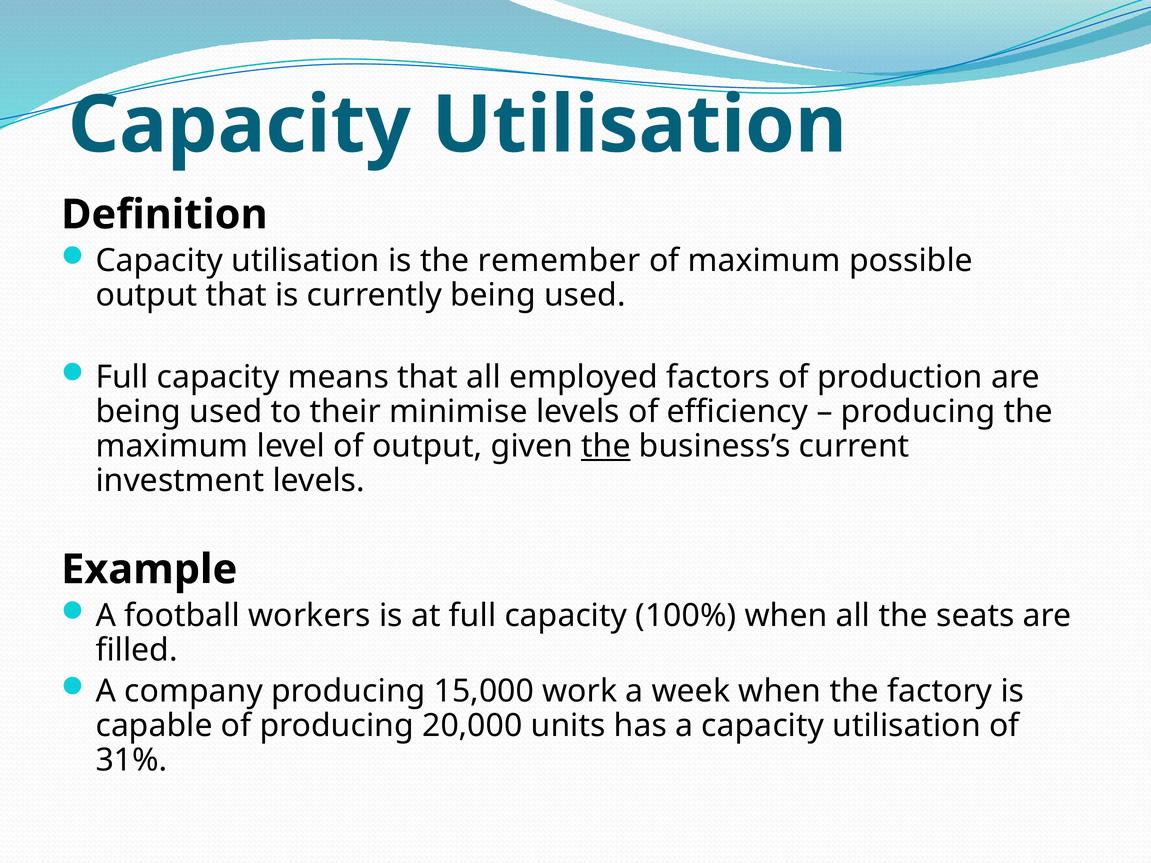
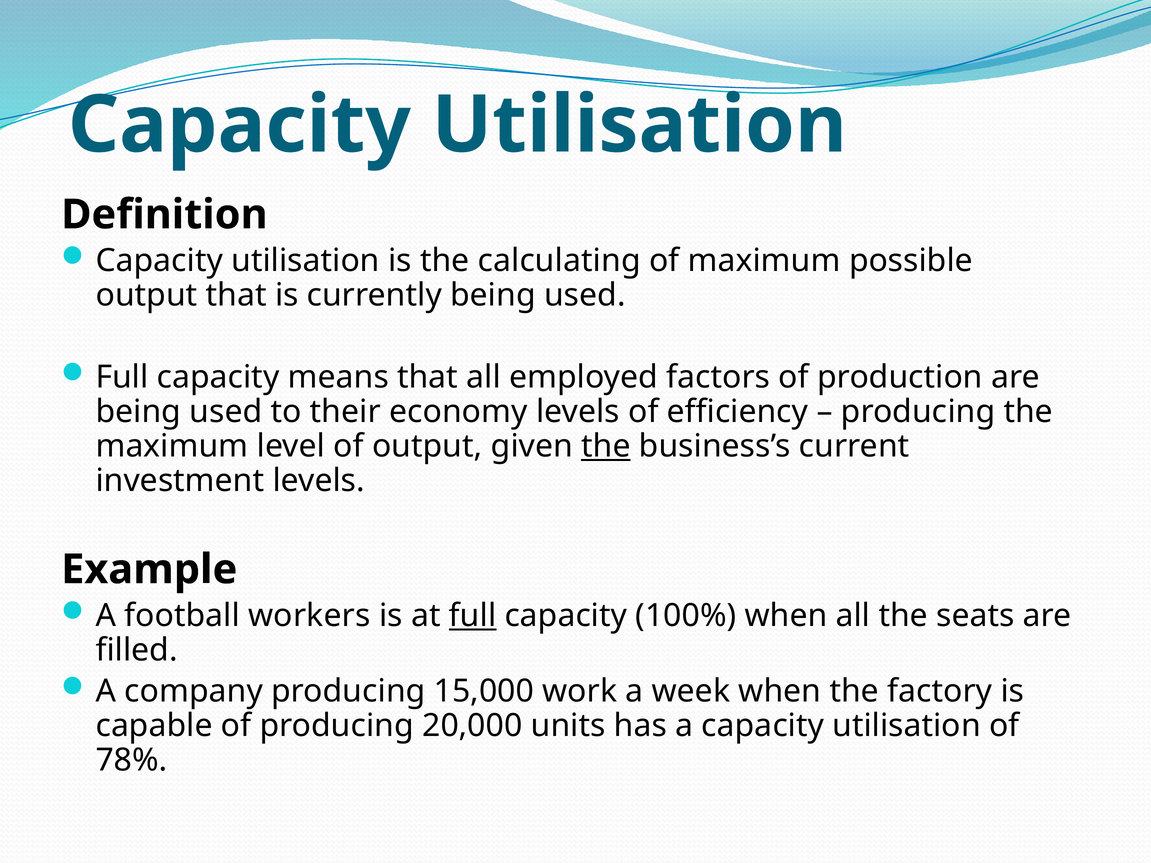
remember: remember -> calculating (559, 261)
minimise: minimise -> economy (458, 412)
full underline: none -> present (473, 616)
31%: 31% -> 78% (132, 760)
